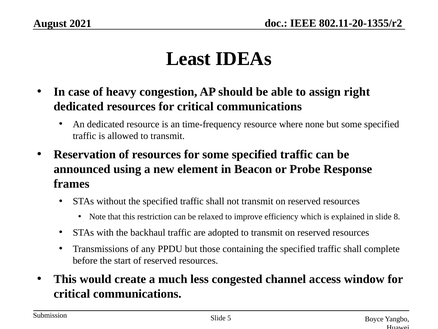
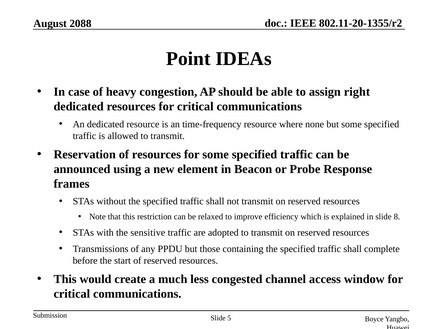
2021: 2021 -> 2088 (80, 23)
Least: Least -> Point (188, 58)
backhaul: backhaul -> sensitive (148, 232)
